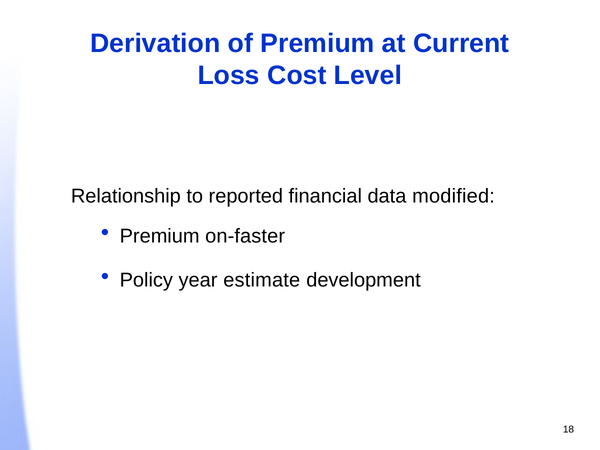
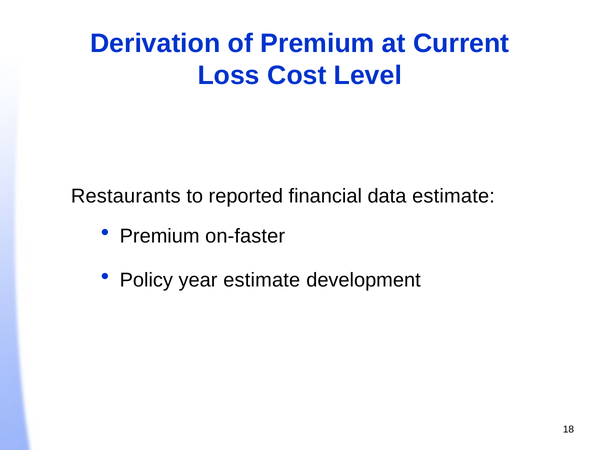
Relationship: Relationship -> Restaurants (126, 196)
data modified: modified -> estimate (454, 196)
